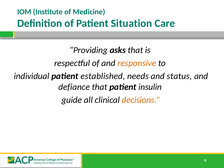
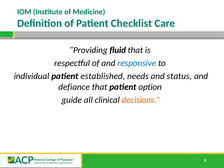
Situation: Situation -> Checklist (132, 23)
asks: asks -> fluid (118, 50)
responsive colour: orange -> blue (137, 63)
insulin: insulin -> option (150, 87)
